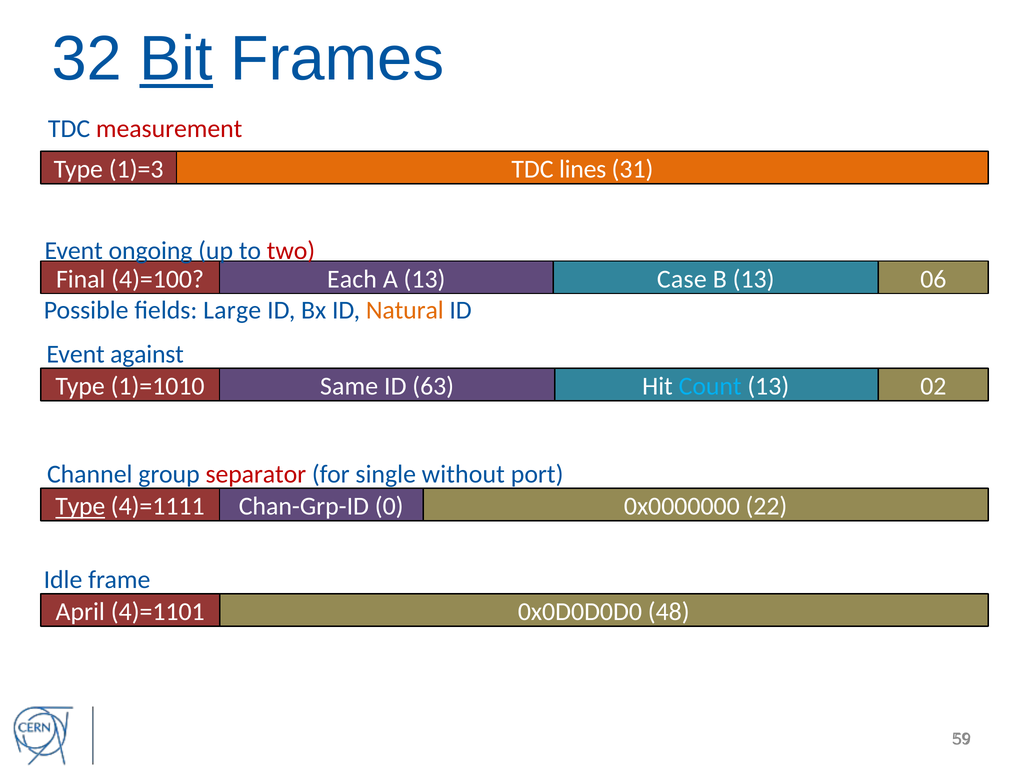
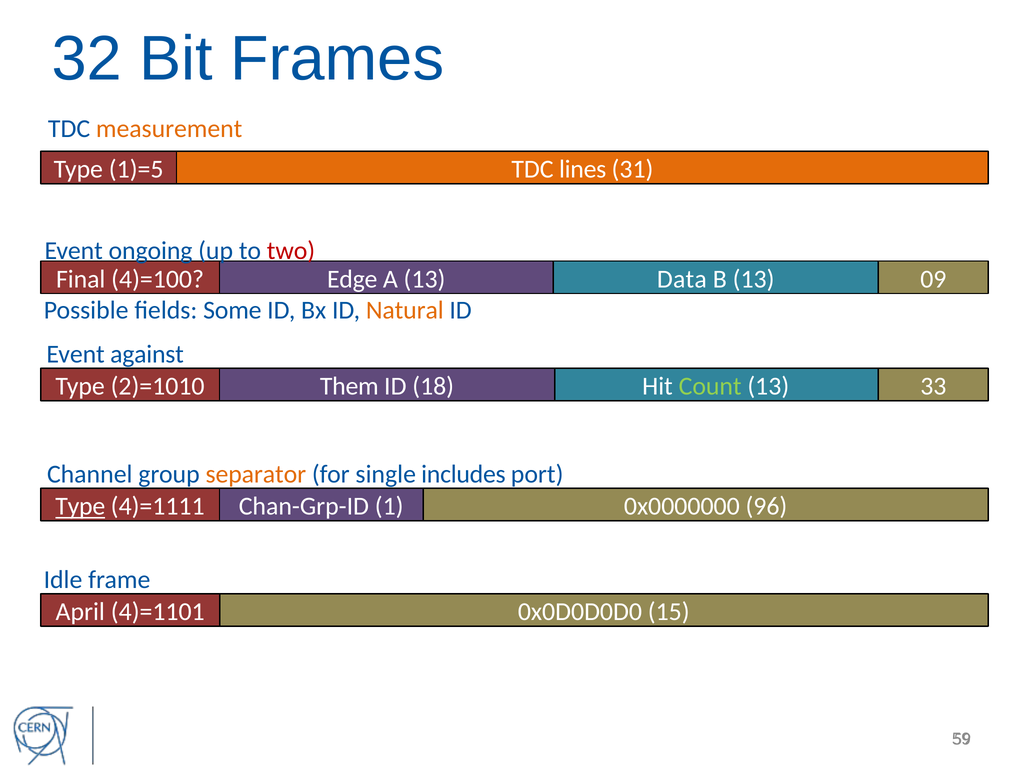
Bit underline: present -> none (176, 59)
measurement colour: red -> orange (169, 129)
1)=3: 1)=3 -> 1)=5 (136, 169)
Each: Each -> Edge (352, 279)
Case: Case -> Data (682, 279)
06: 06 -> 09 (933, 279)
Large: Large -> Some (232, 310)
1)=1010: 1)=1010 -> 2)=1010 (158, 387)
Same: Same -> Them (349, 387)
63: 63 -> 18 (433, 387)
Count colour: light blue -> light green (710, 387)
02: 02 -> 33 (933, 387)
separator colour: red -> orange (256, 475)
without: without -> includes (463, 475)
0: 0 -> 1 (389, 507)
22: 22 -> 96 (766, 507)
48: 48 -> 15 (669, 612)
